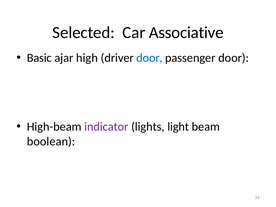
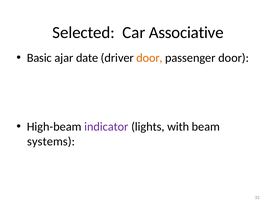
high: high -> date (87, 58)
door colour: blue -> orange (149, 58)
light: light -> with (178, 127)
boolean: boolean -> systems (51, 141)
